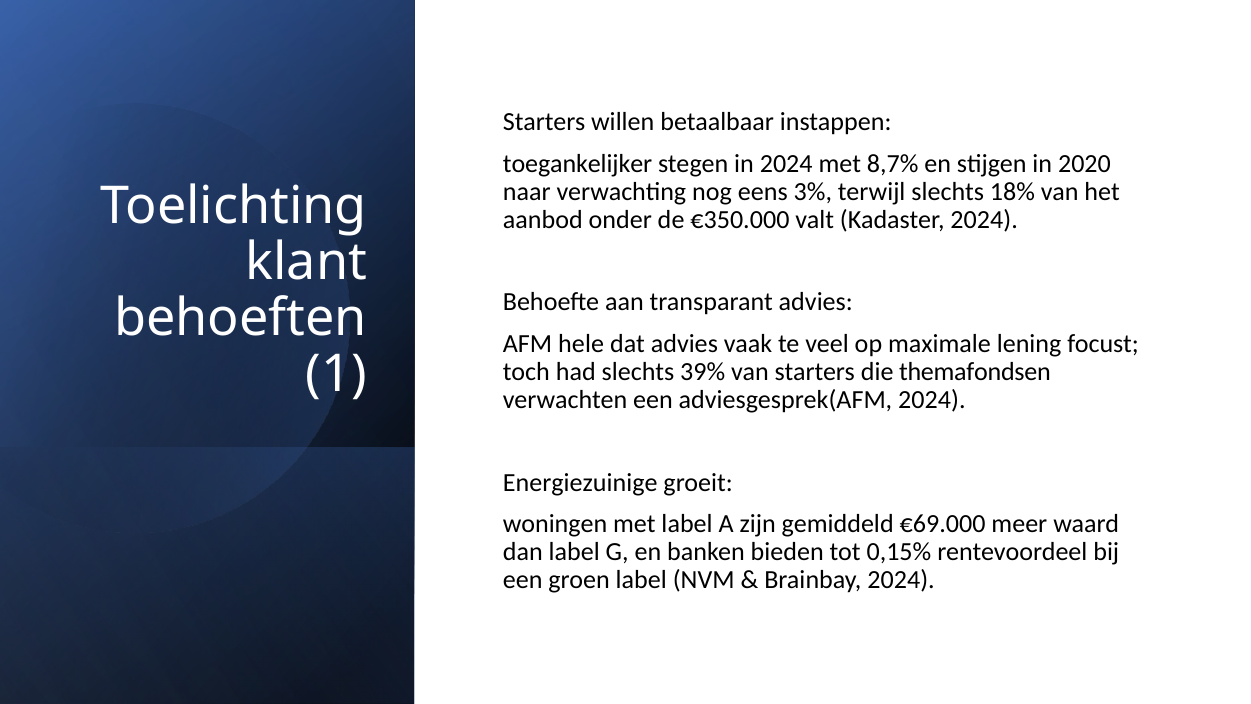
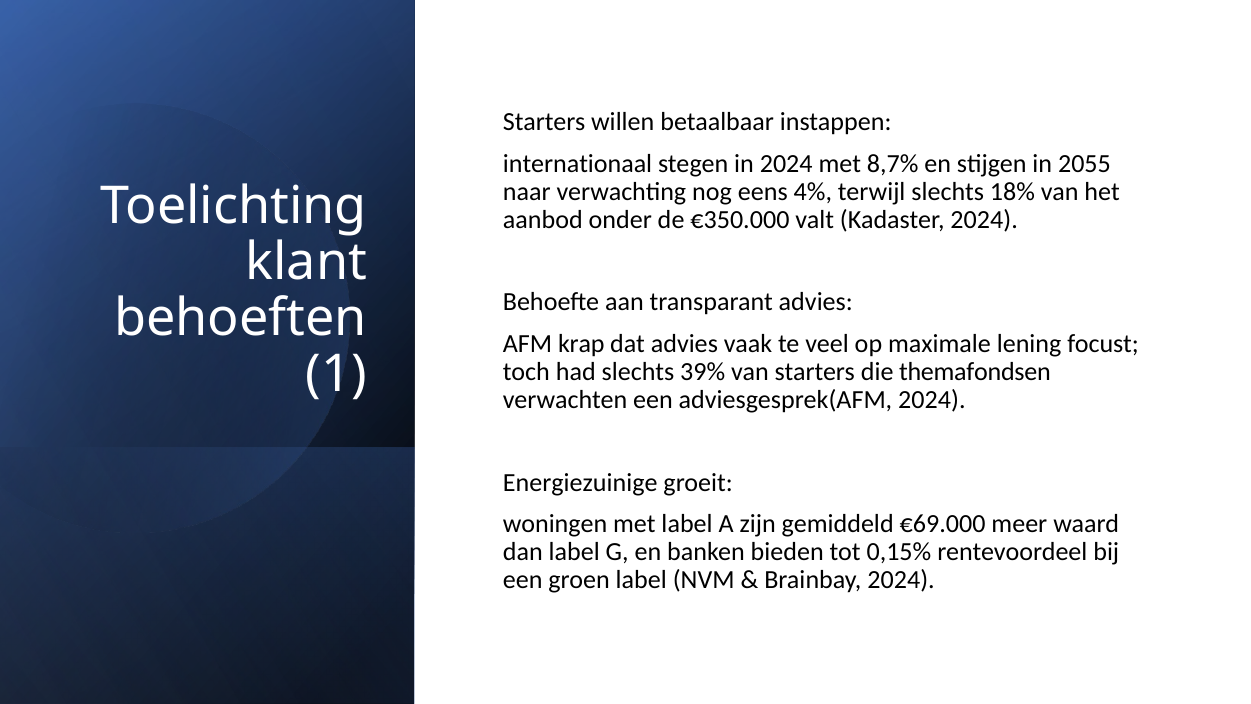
toegankelijker: toegankelijker -> internationaal (578, 163)
2020: 2020 -> 2055 (1084, 163)
3%: 3% -> 4% (813, 192)
hele: hele -> krap (581, 343)
